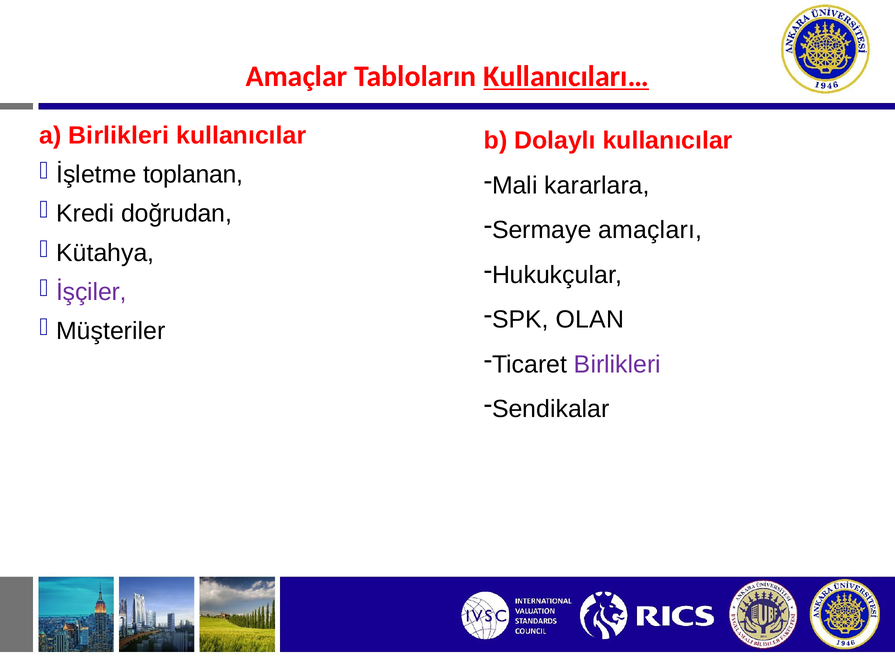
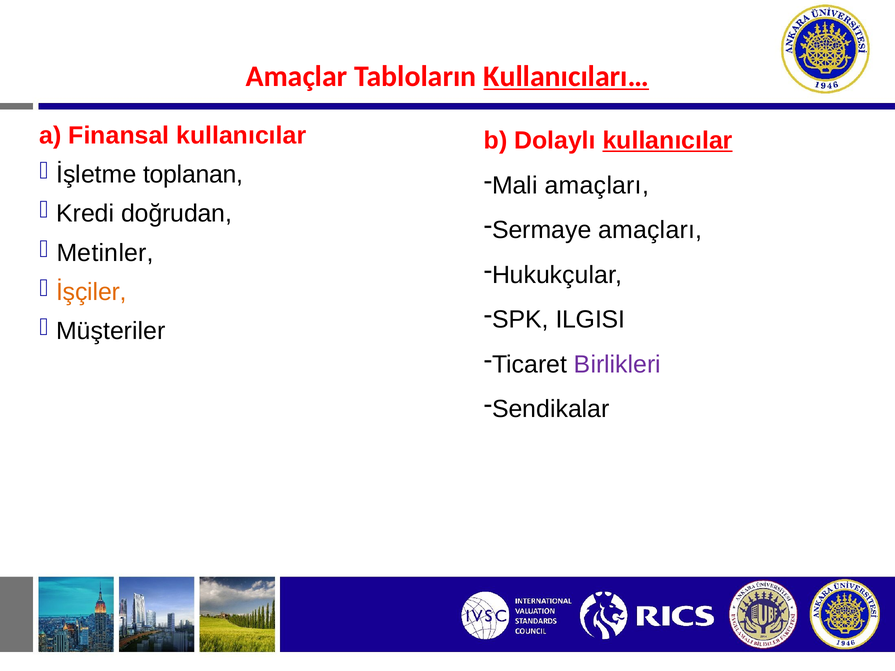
a Birlikleri: Birlikleri -> Finansal (119, 135)
kullanıcılar underline: none -> present (668, 141)
Mali kararlara: kararlara -> amaçları (597, 185)
Kütahya: Kütahya -> Metinler (105, 253)
İşçiler colour: purple -> orange (92, 292)
OLAN: OLAN -> ILGISI (590, 320)
